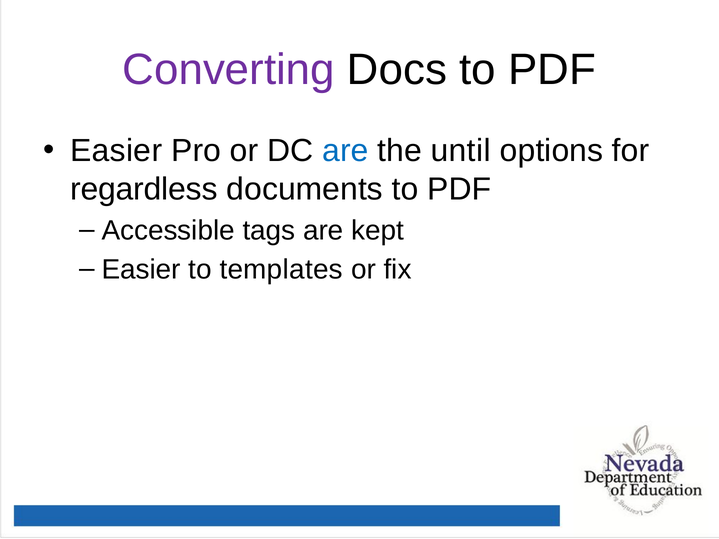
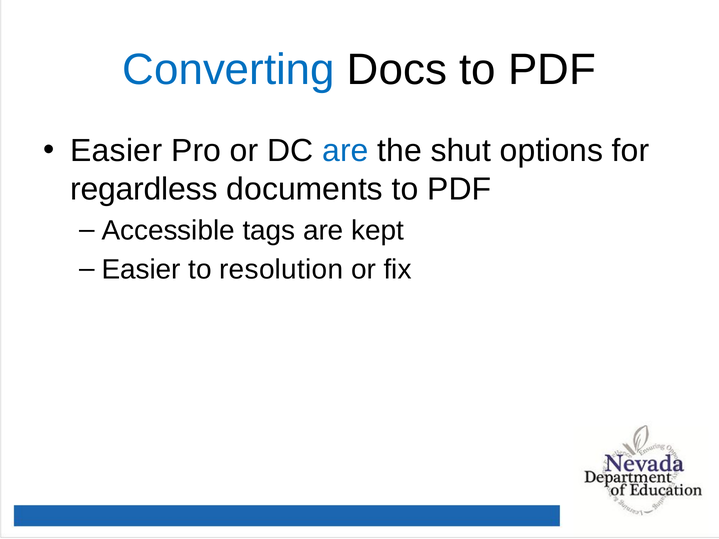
Converting colour: purple -> blue (229, 70)
until: until -> shut (461, 151)
templates: templates -> resolution (281, 270)
